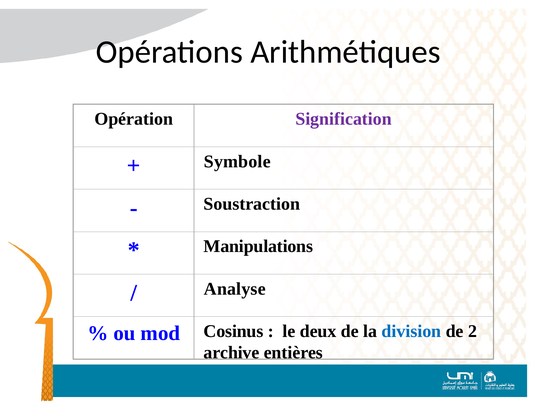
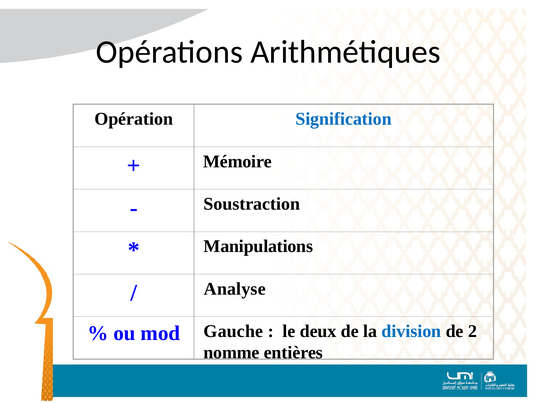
Signification colour: purple -> blue (344, 119)
Symbole: Symbole -> Mémoire (237, 161)
Cosinus: Cosinus -> Gauche (233, 331)
archive: archive -> nomme (232, 352)
